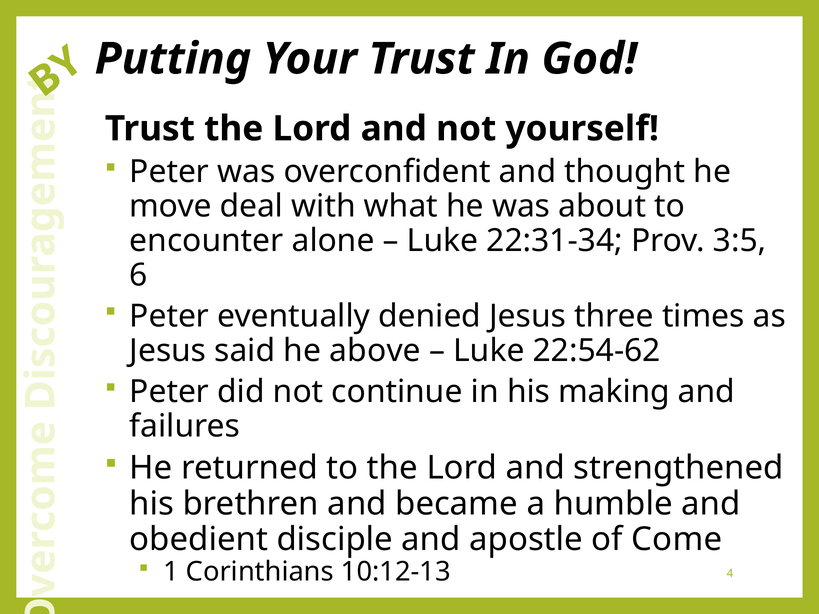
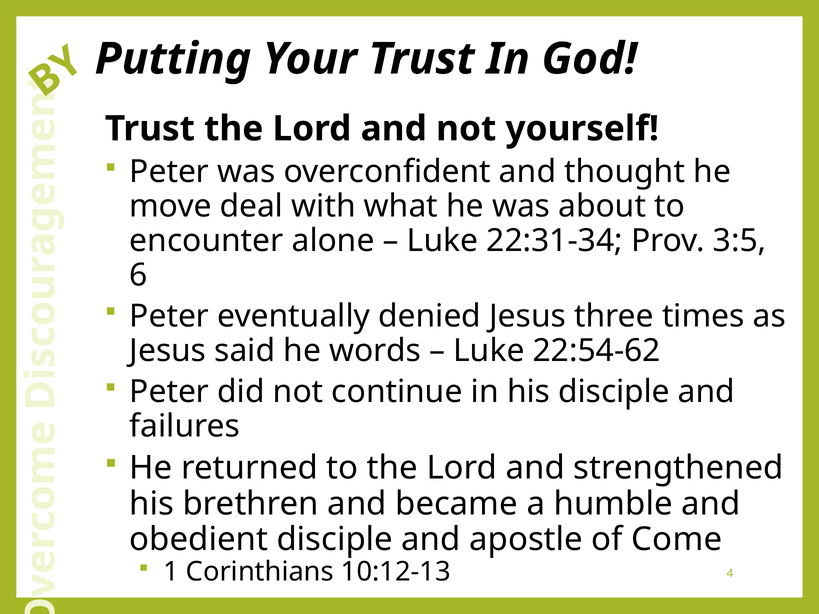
above: above -> words (375, 351)
his making: making -> disciple (614, 392)
